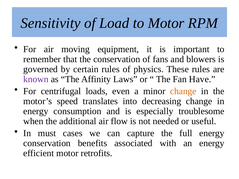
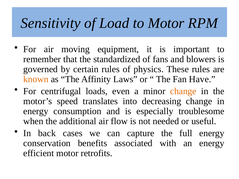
the conservation: conservation -> standardized (117, 59)
known colour: purple -> orange (36, 79)
must: must -> back (47, 133)
